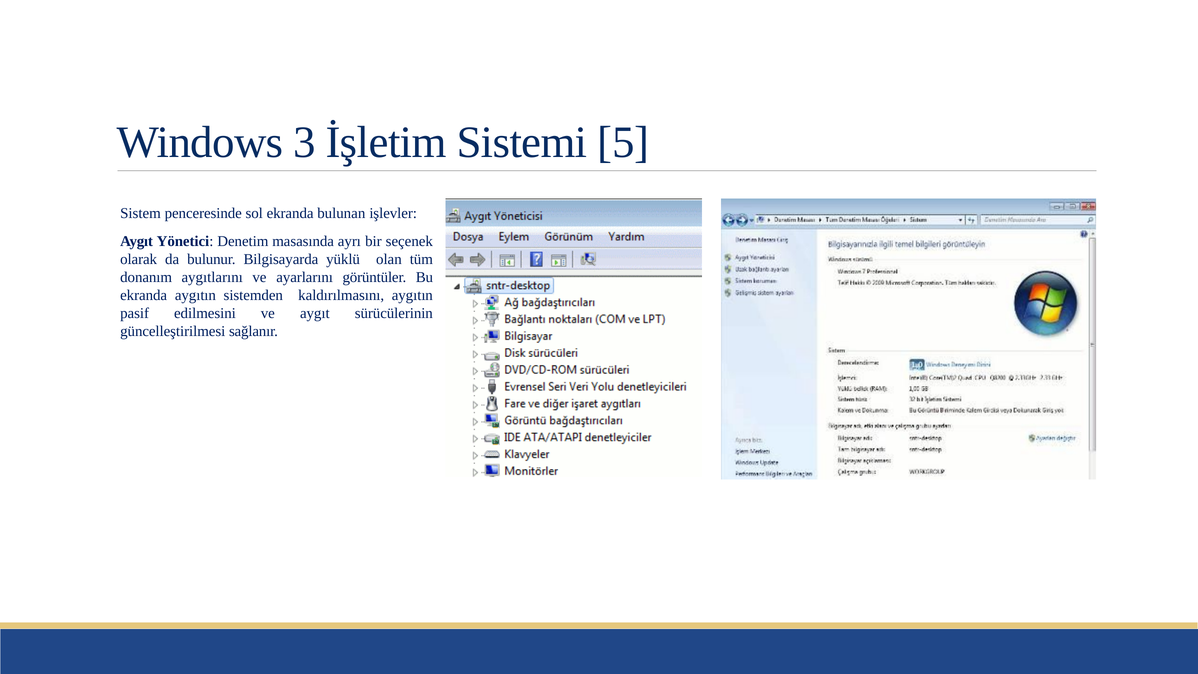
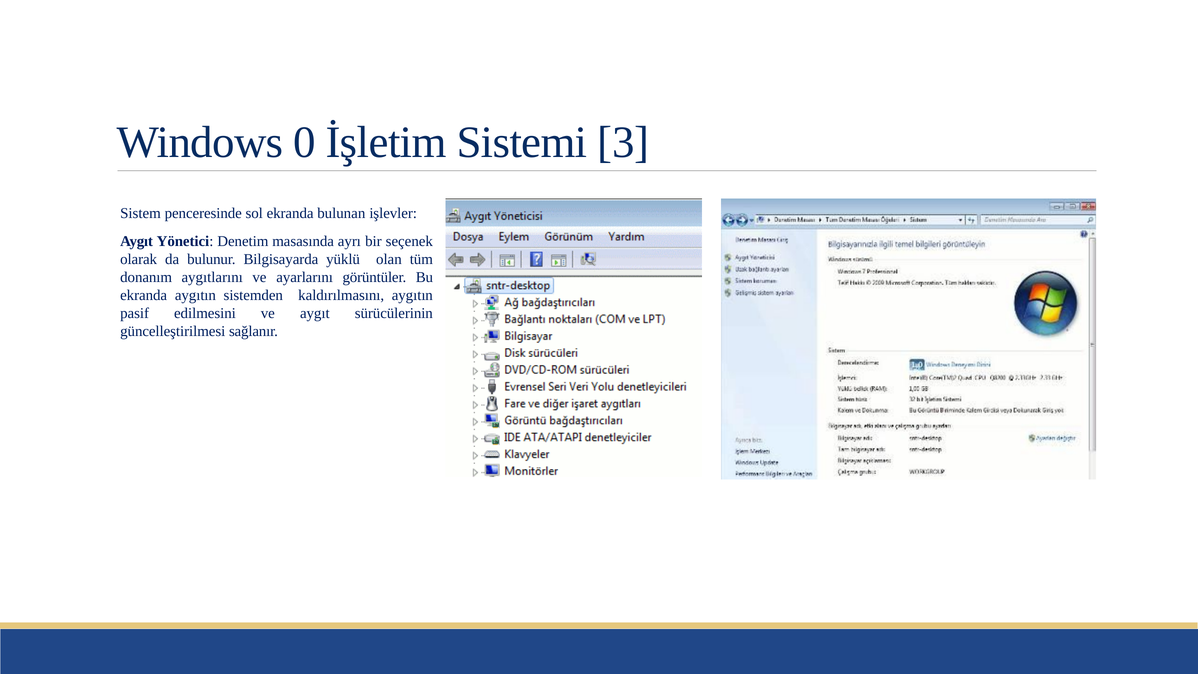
3: 3 -> 0 (304, 142)
5: 5 -> 3 (623, 142)
